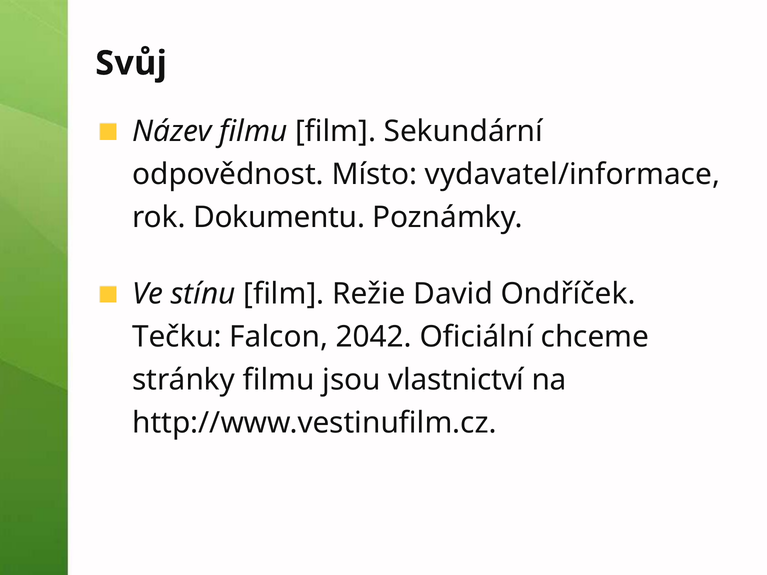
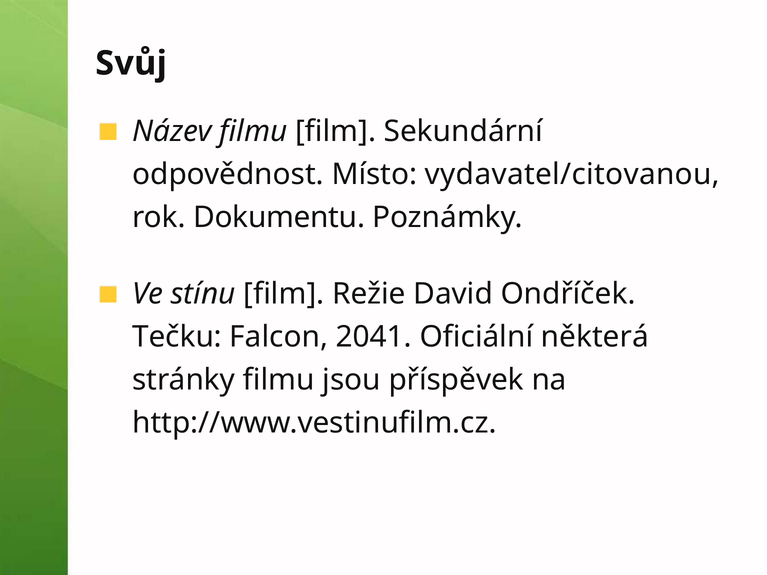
vydavatel/informace: vydavatel/informace -> vydavatel/citovanou (572, 174)
2042: 2042 -> 2041 (374, 337)
chceme: chceme -> některá (595, 337)
vlastnictví: vlastnictví -> příspěvek (456, 380)
